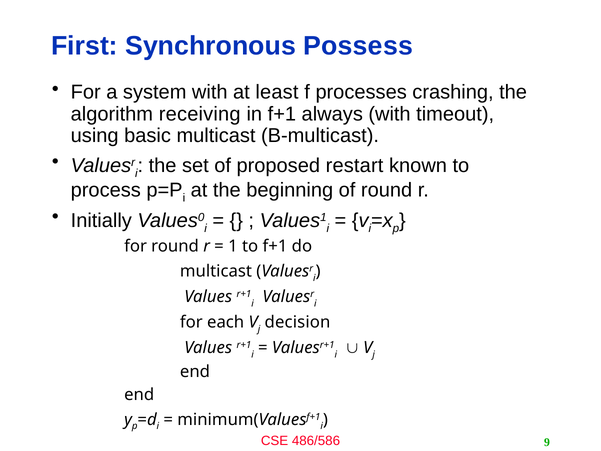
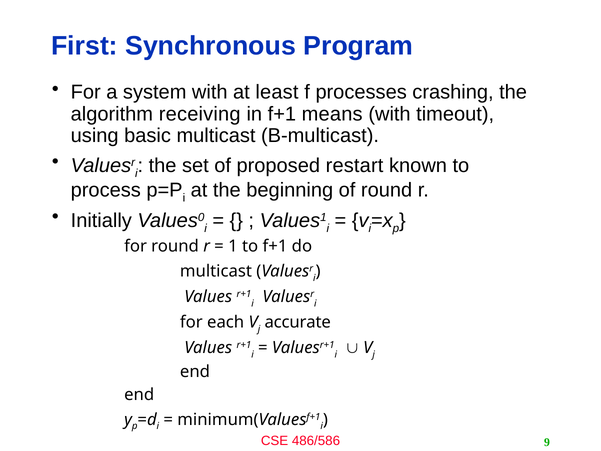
Possess: Possess -> Program (358, 46)
always: always -> means (332, 114)
decision: decision -> accurate (298, 322)
